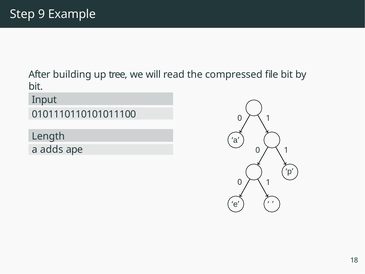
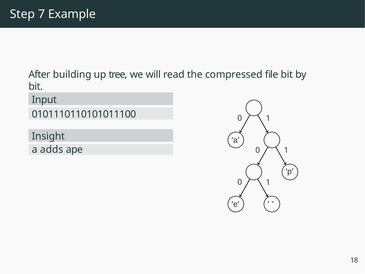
9: 9 -> 7 (41, 14)
Length: Length -> Insight (48, 136)
